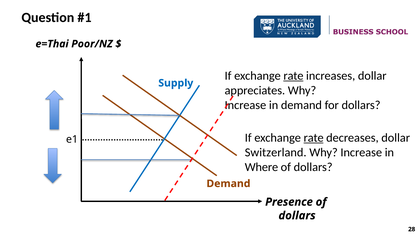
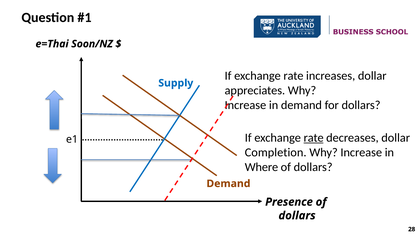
Poor/NZ: Poor/NZ -> Soon/NZ (92, 44)
rate underline: present -> none (293, 76)
Switzerland: Switzerland -> Completion (276, 153)
